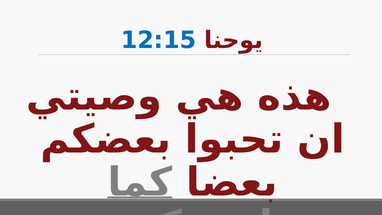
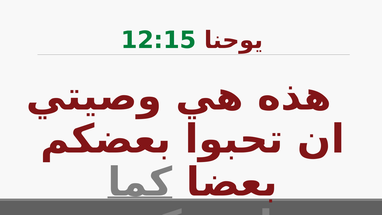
12:15 colour: blue -> green (158, 40)
